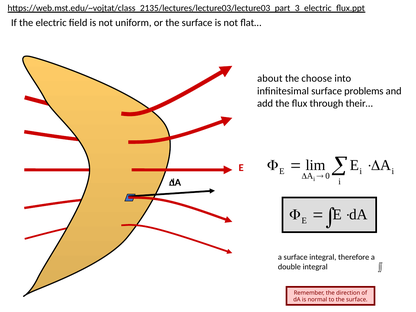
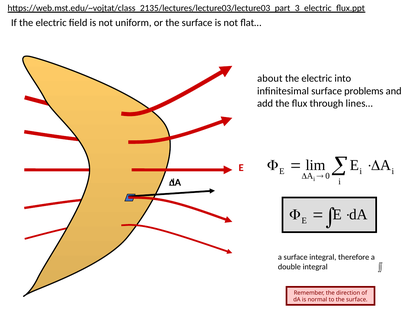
choose: choose -> electric (317, 78)
their…: their… -> lines… (359, 103)
